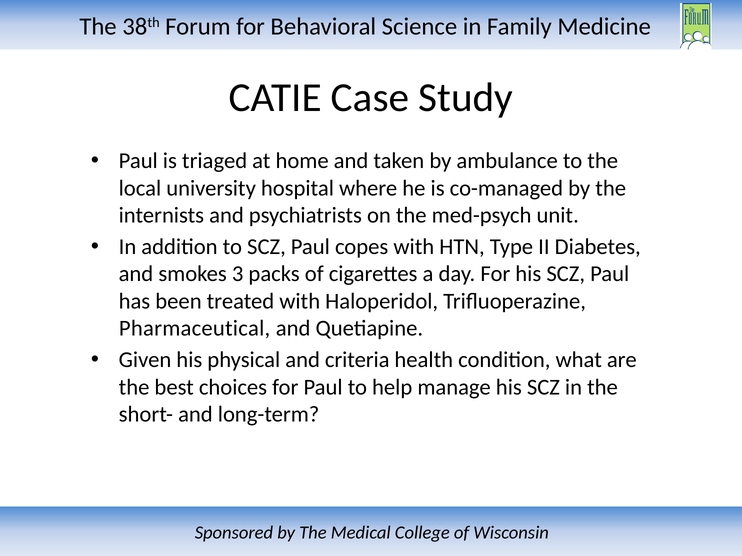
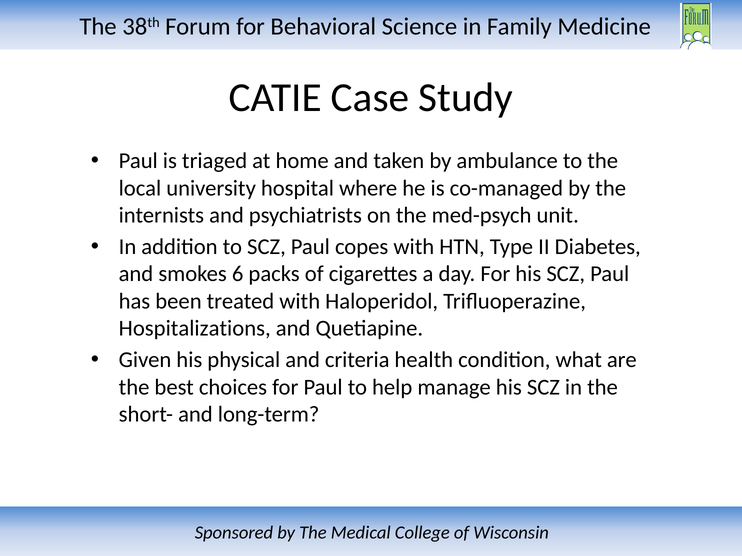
3: 3 -> 6 (238, 274)
Pharmaceutical: Pharmaceutical -> Hospitalizations (195, 329)
